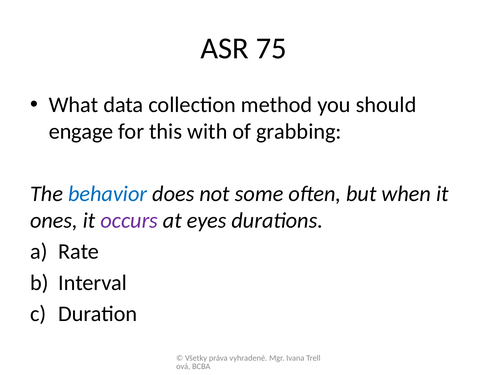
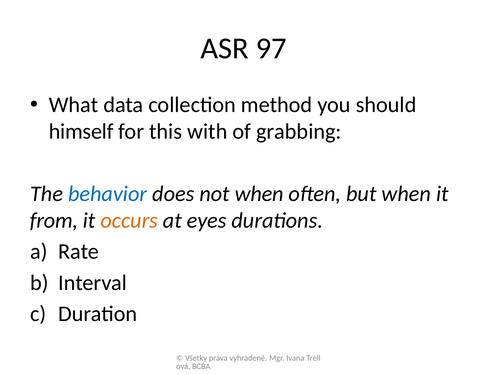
75: 75 -> 97 (271, 48)
engage: engage -> himself (81, 132)
not some: some -> when (259, 194)
ones: ones -> from (54, 221)
occurs colour: purple -> orange (129, 221)
